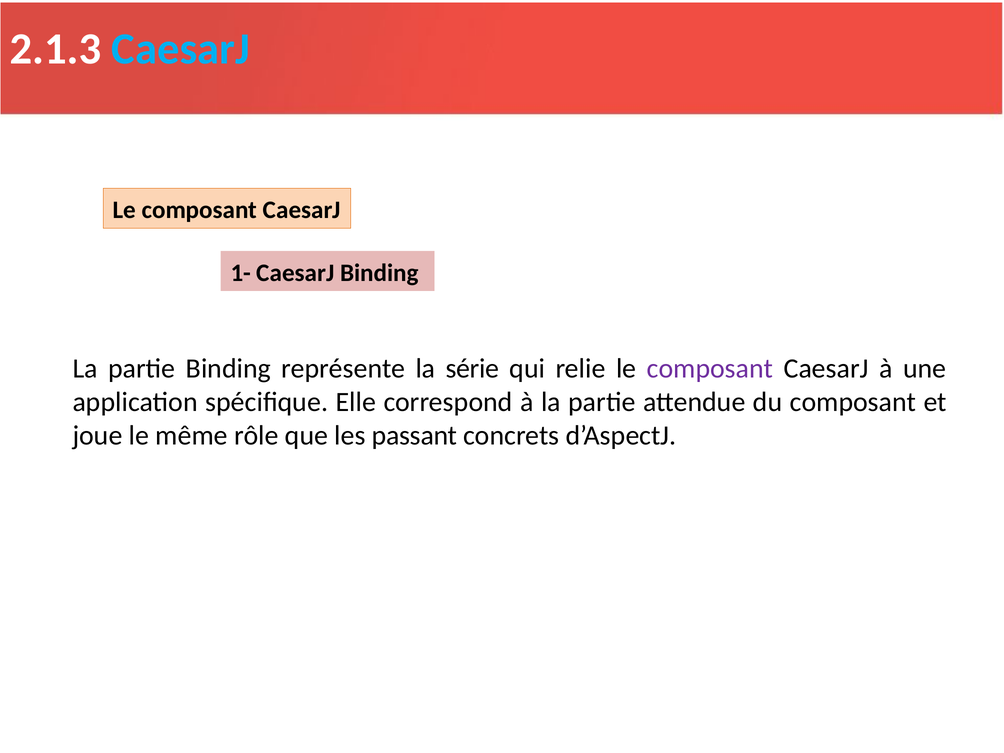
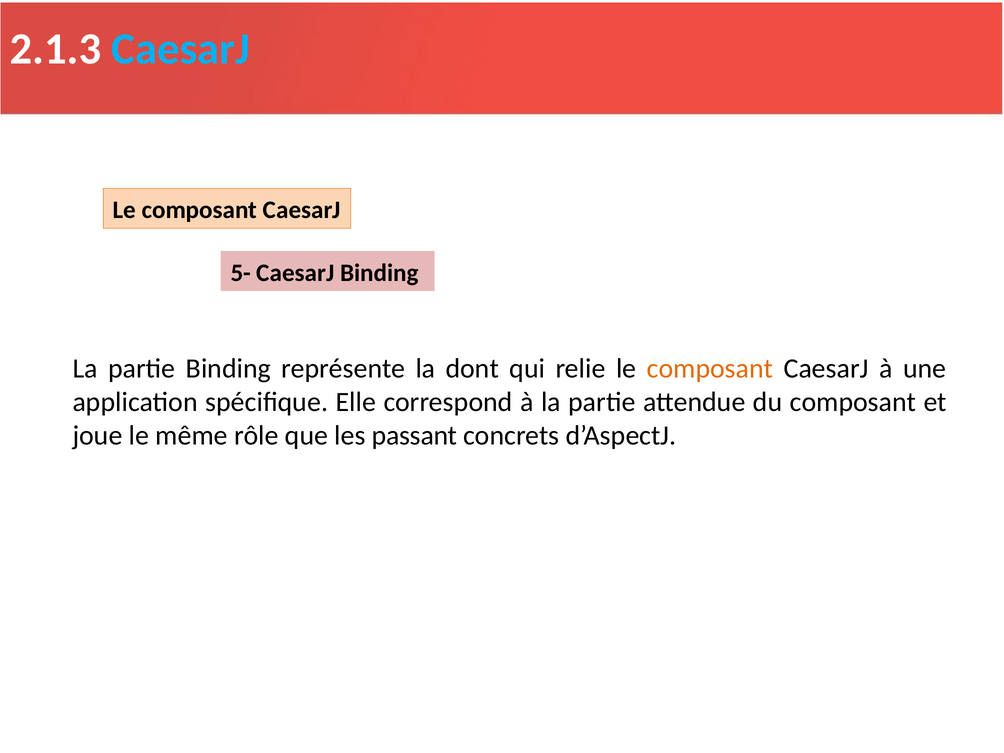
1-: 1- -> 5- (241, 273)
série: série -> dont (472, 369)
composant colour: purple -> orange (710, 369)
